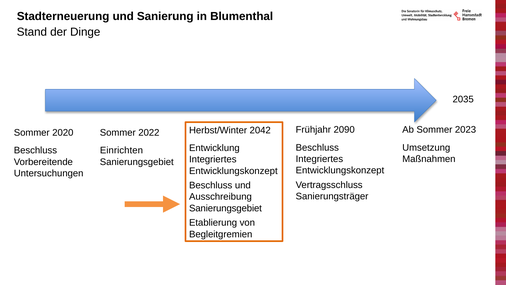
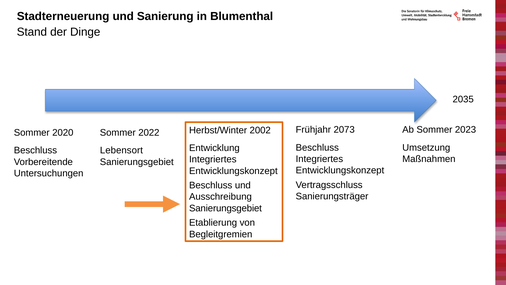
2090: 2090 -> 2073 (344, 130)
2042: 2042 -> 2002 (260, 130)
Einrichten: Einrichten -> Lebensort (121, 150)
